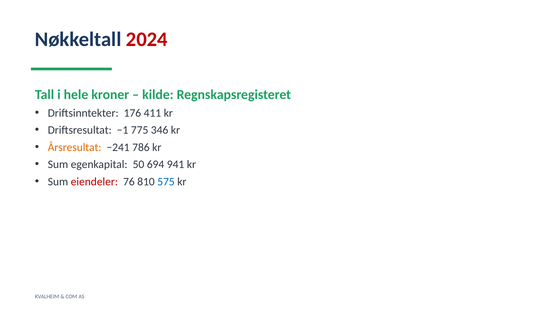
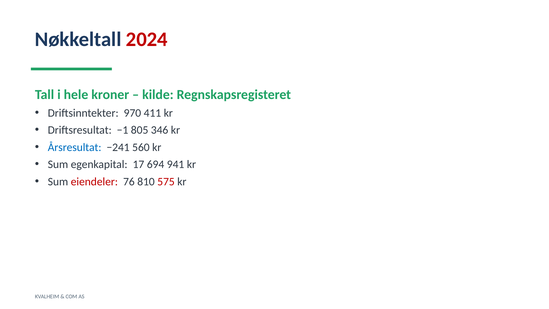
176: 176 -> 970 (132, 113)
775: 775 -> 805 (140, 130)
Årsresultat colour: orange -> blue (75, 147)
786: 786 -> 560 (141, 147)
50: 50 -> 17 (138, 164)
575 colour: blue -> red (166, 182)
